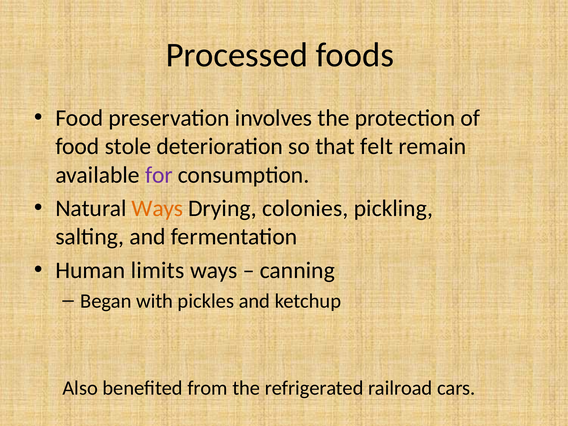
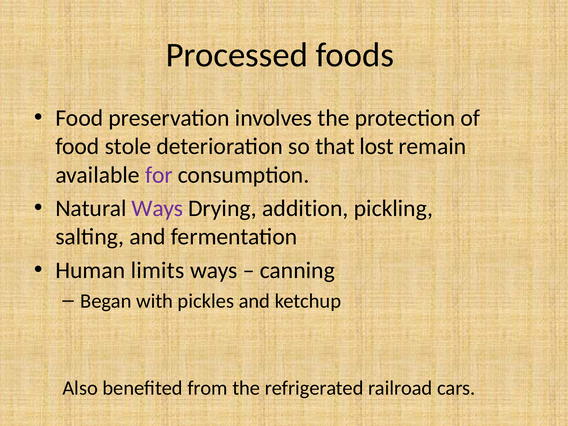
felt: felt -> lost (377, 146)
Ways colour: orange -> purple (157, 208)
colonies: colonies -> addition (305, 208)
